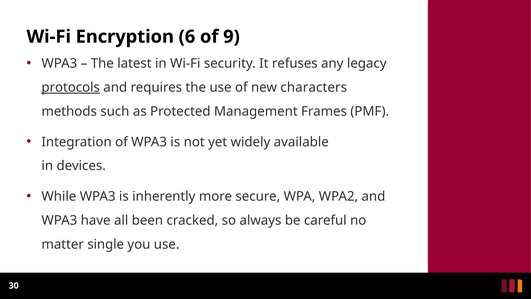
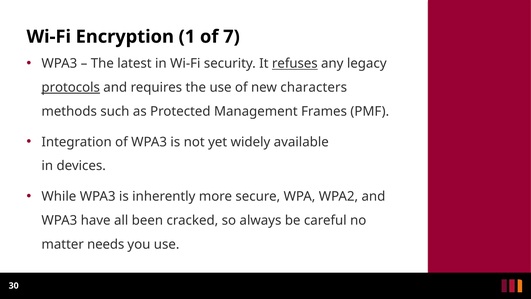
6: 6 -> 1 (187, 37)
9: 9 -> 7 (231, 37)
refuses underline: none -> present (295, 64)
single: single -> needs (106, 244)
